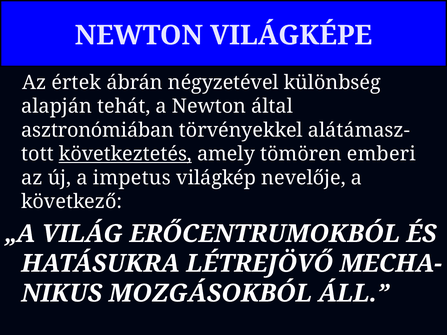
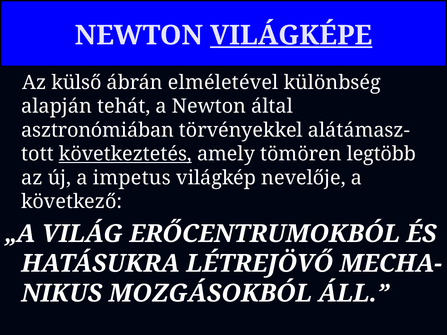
VILÁGKÉPE underline: none -> present (291, 35)
értek: értek -> külső (76, 83)
négyzetével: négyzetével -> elméletével (223, 83)
emberi: emberi -> legtöbb (381, 154)
